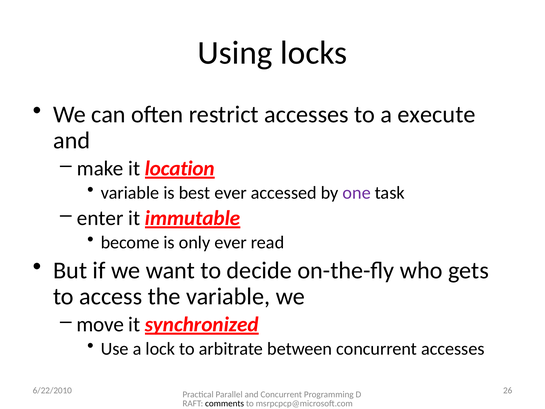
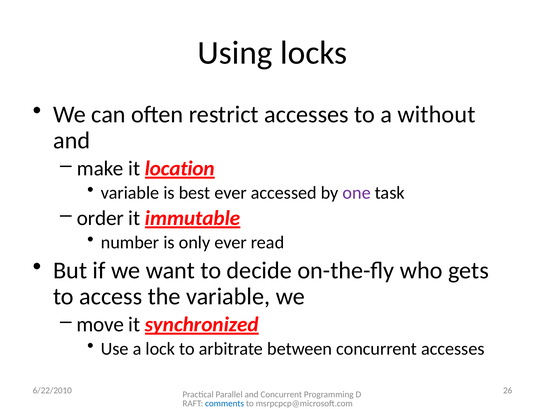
execute: execute -> without (436, 114)
enter: enter -> order (100, 218)
become: become -> number (130, 242)
comments colour: black -> blue (225, 403)
